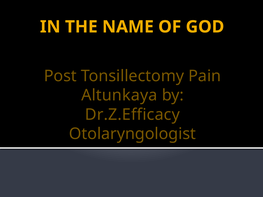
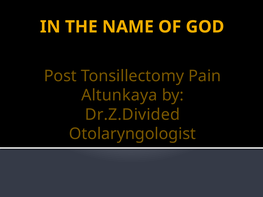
Dr.Z.Efficacy: Dr.Z.Efficacy -> Dr.Z.Divided (132, 115)
